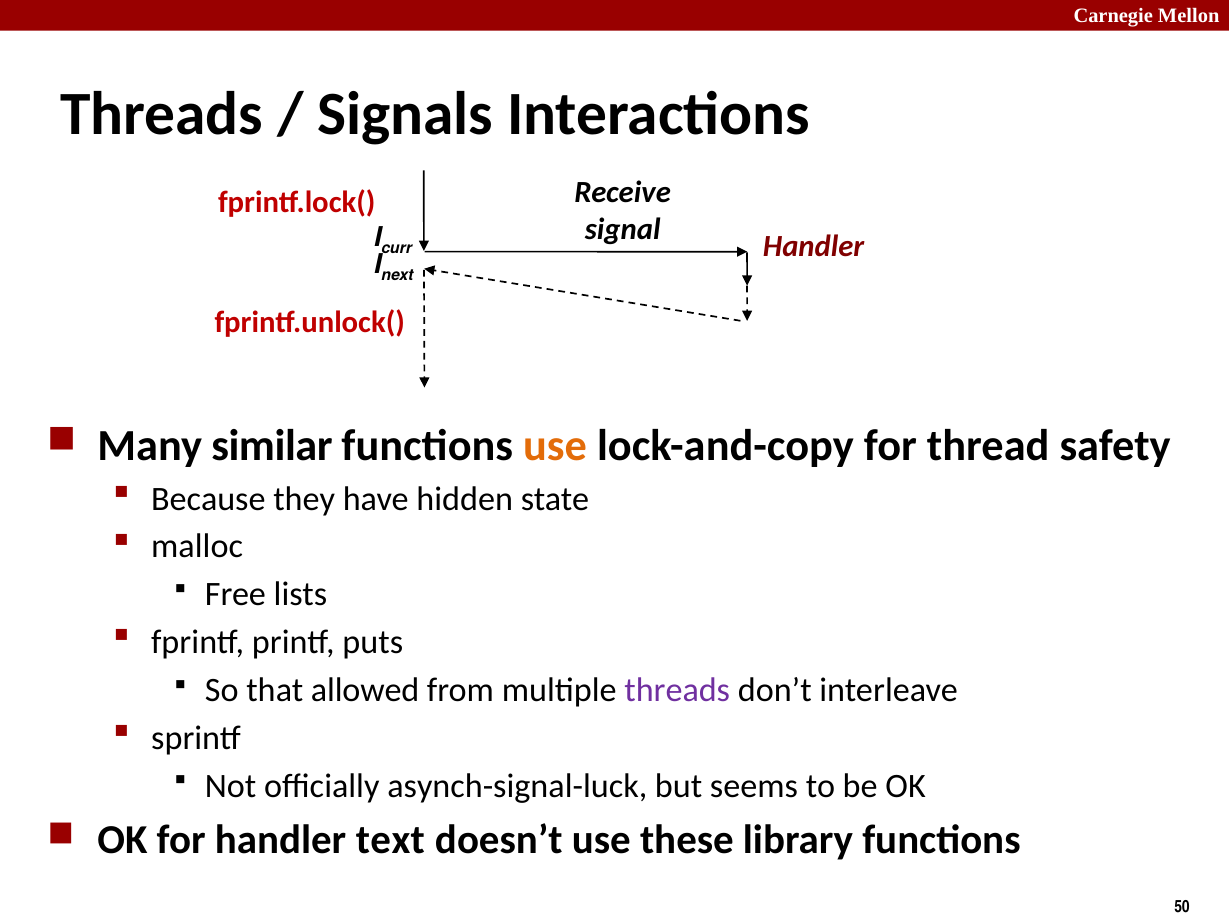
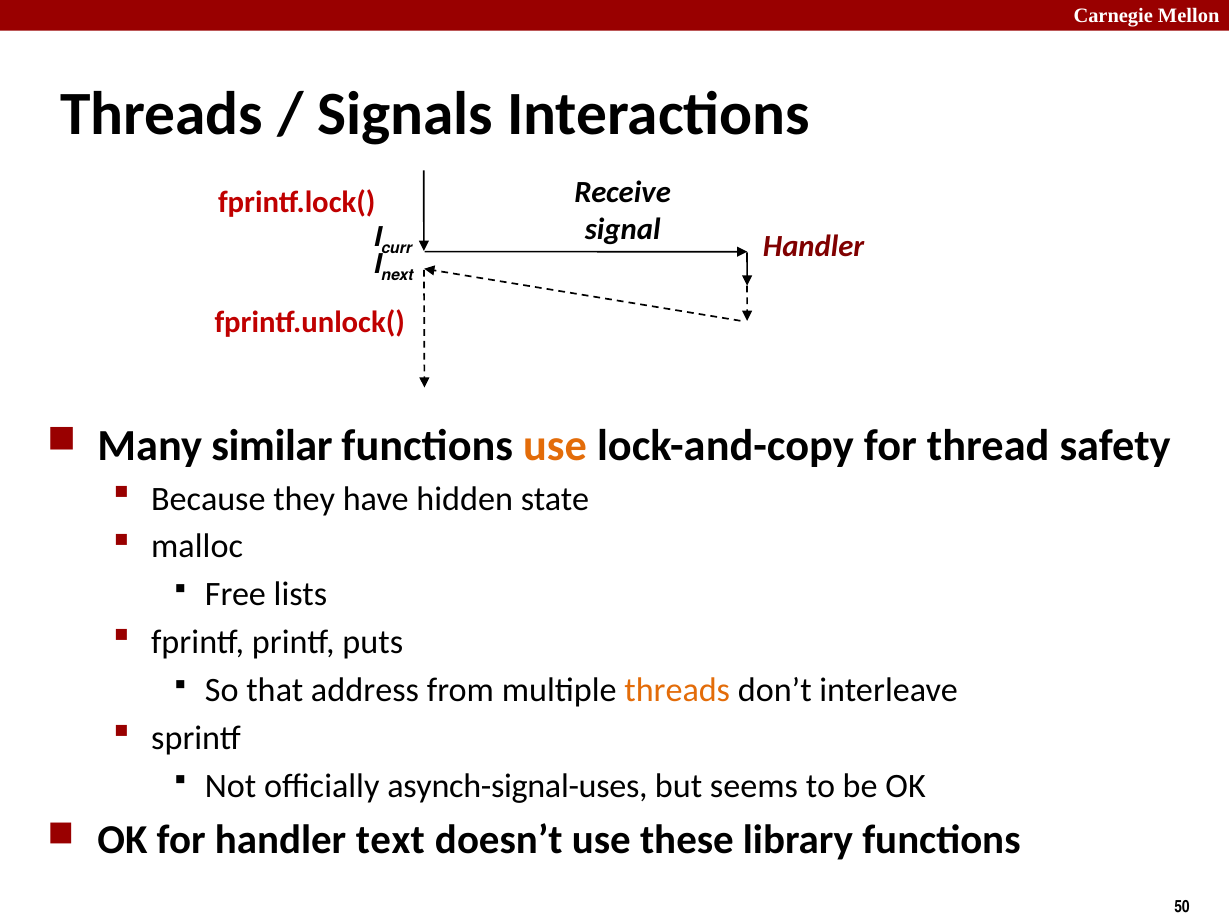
allowed: allowed -> address (365, 690)
threads colour: purple -> orange (677, 690)
asynch-signal-luck: asynch-signal-luck -> asynch-signal-uses (517, 786)
